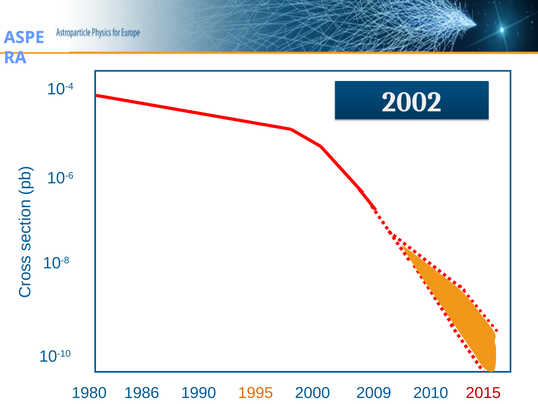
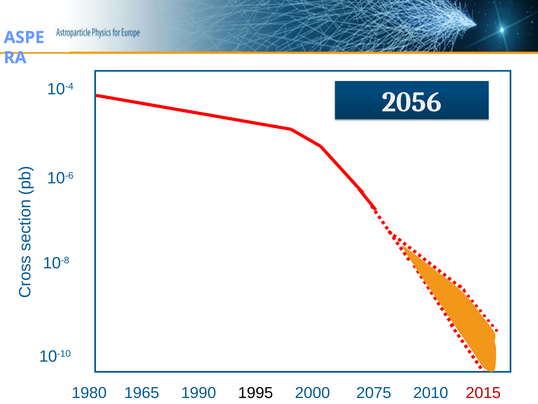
2002: 2002 -> 2056 (412, 102)
1986: 1986 -> 1965 (142, 393)
1995 colour: orange -> black (256, 393)
2009: 2009 -> 2075 (374, 393)
